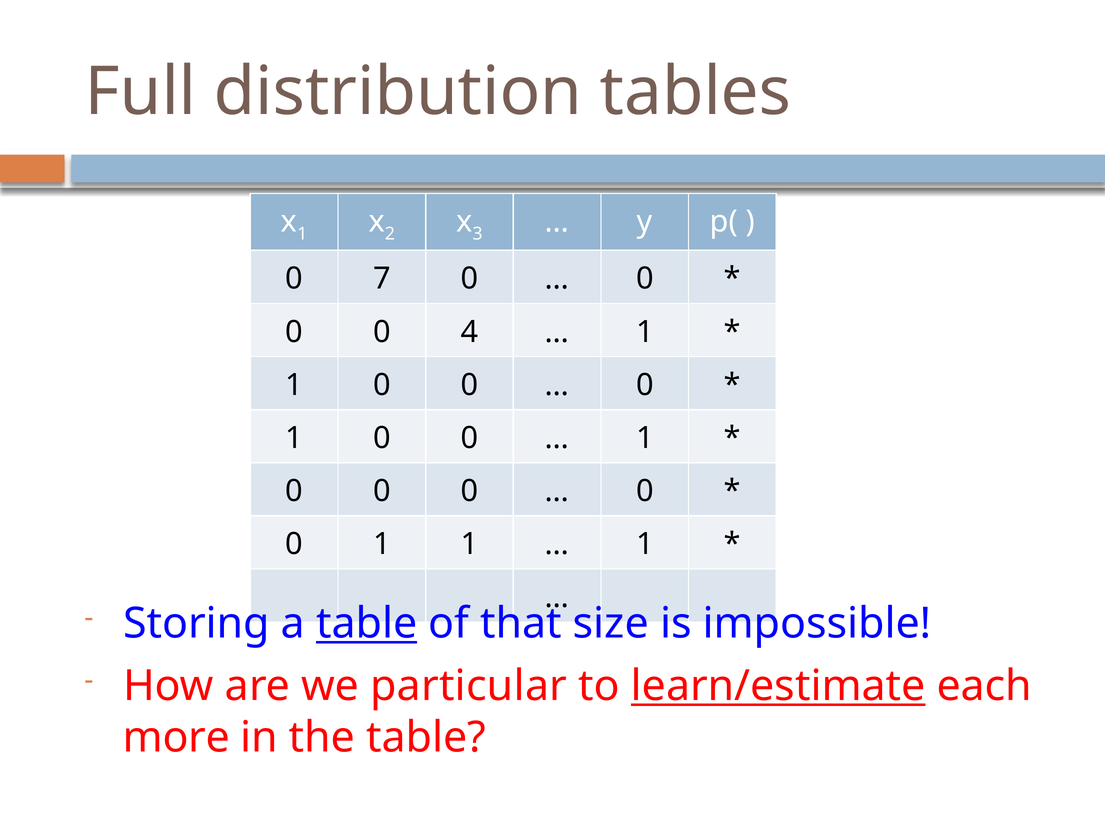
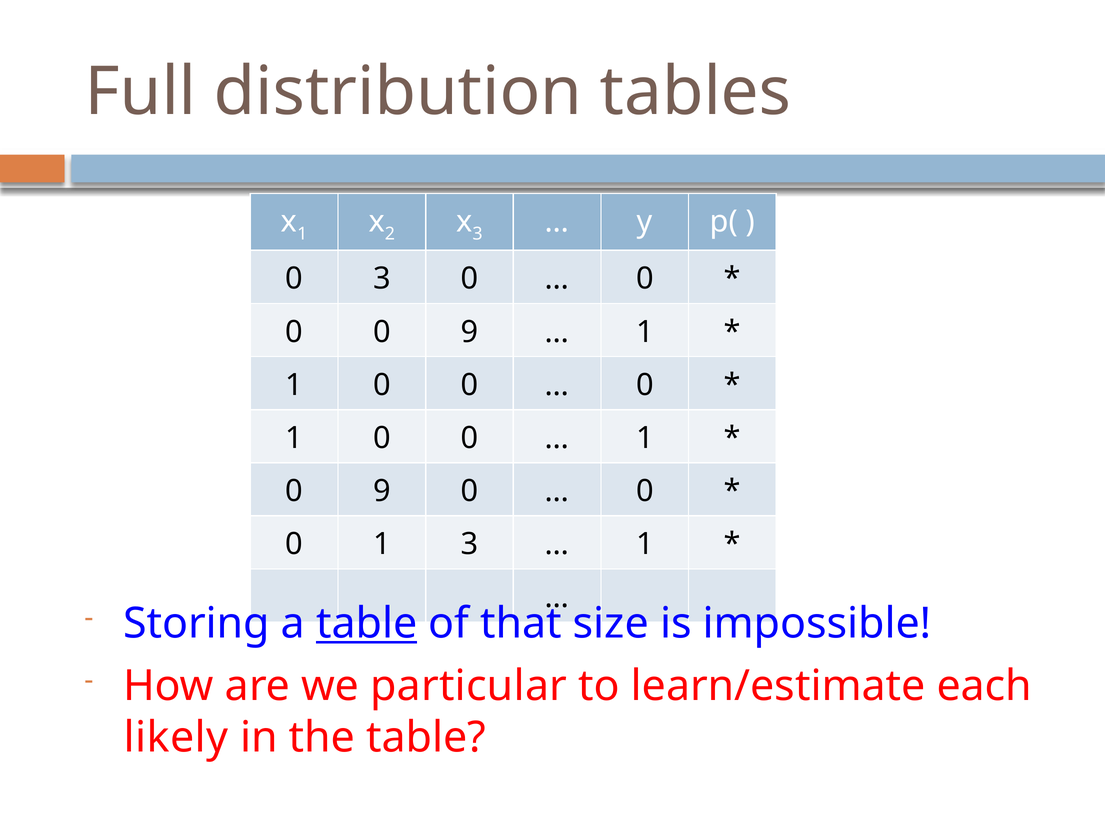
0 7: 7 -> 3 (382, 279)
0 0 4: 4 -> 9 (469, 332)
0: 0 -> 9 (382, 491)
1 1: 1 -> 3 (469, 544)
learn/estimate underline: present -> none (778, 686)
more: more -> likely (176, 738)
